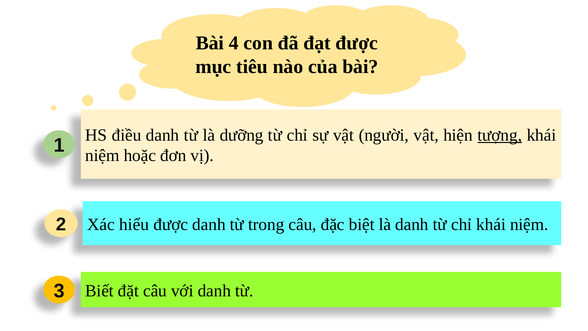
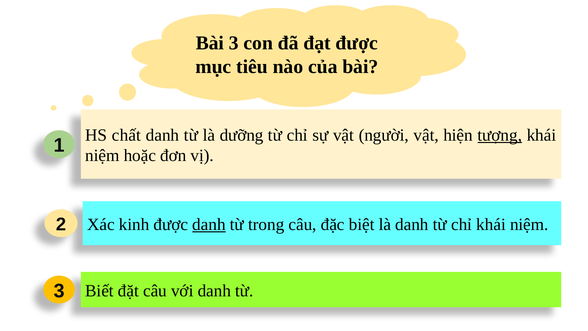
Bài 4: 4 -> 3 (234, 43)
điều: điều -> chất (126, 135)
hiểu: hiểu -> kinh (134, 224)
danh underline: none -> present (209, 224)
